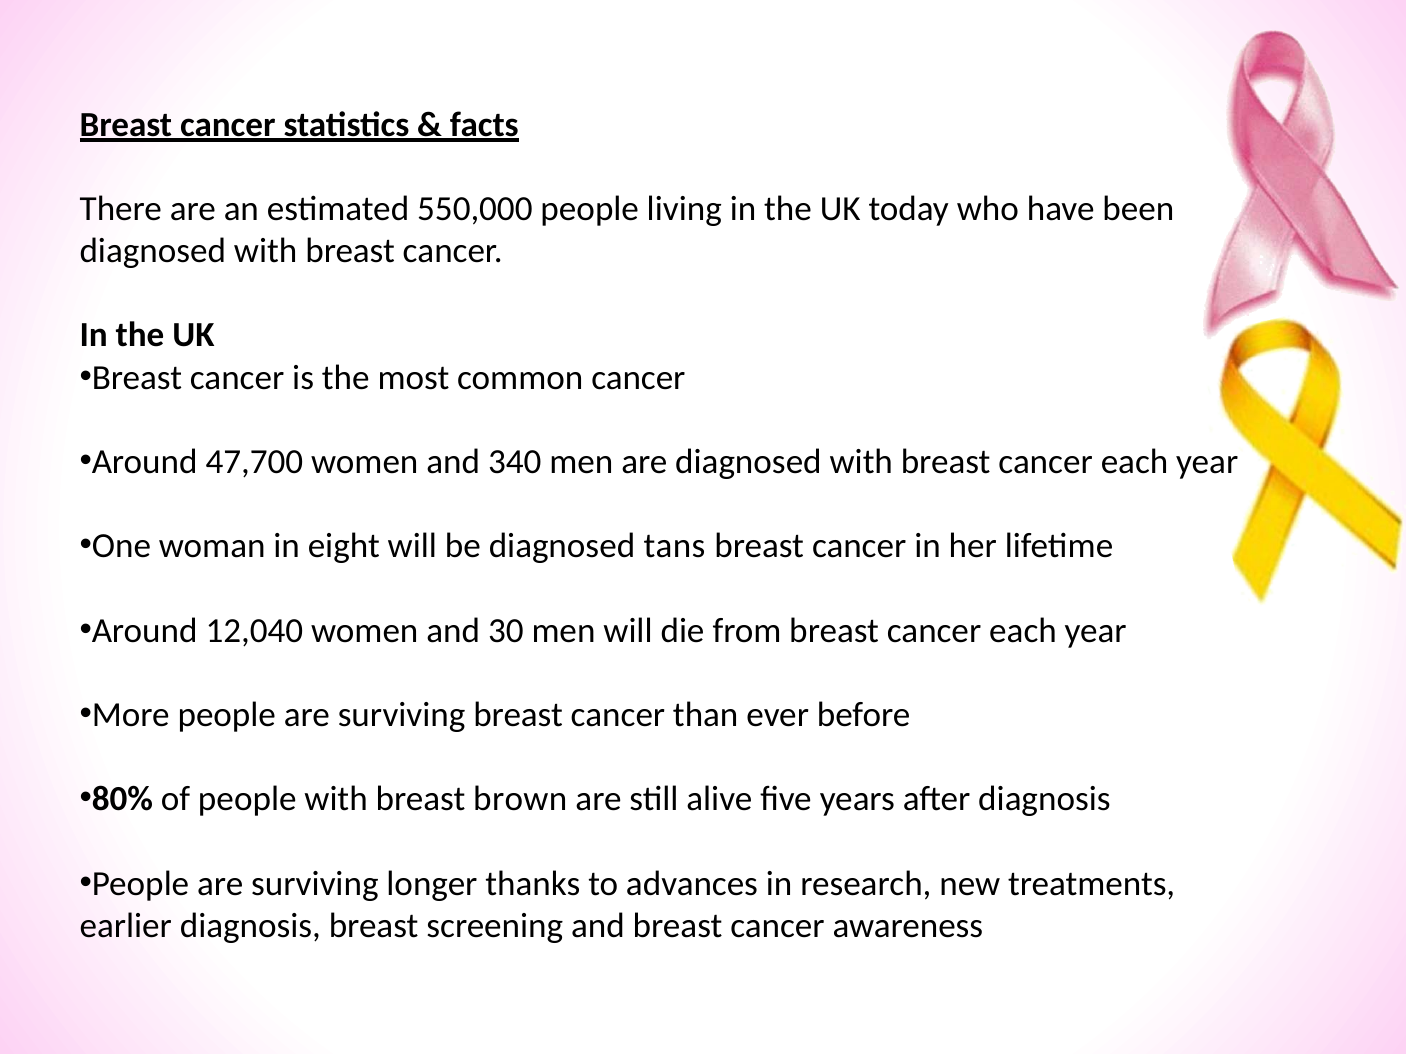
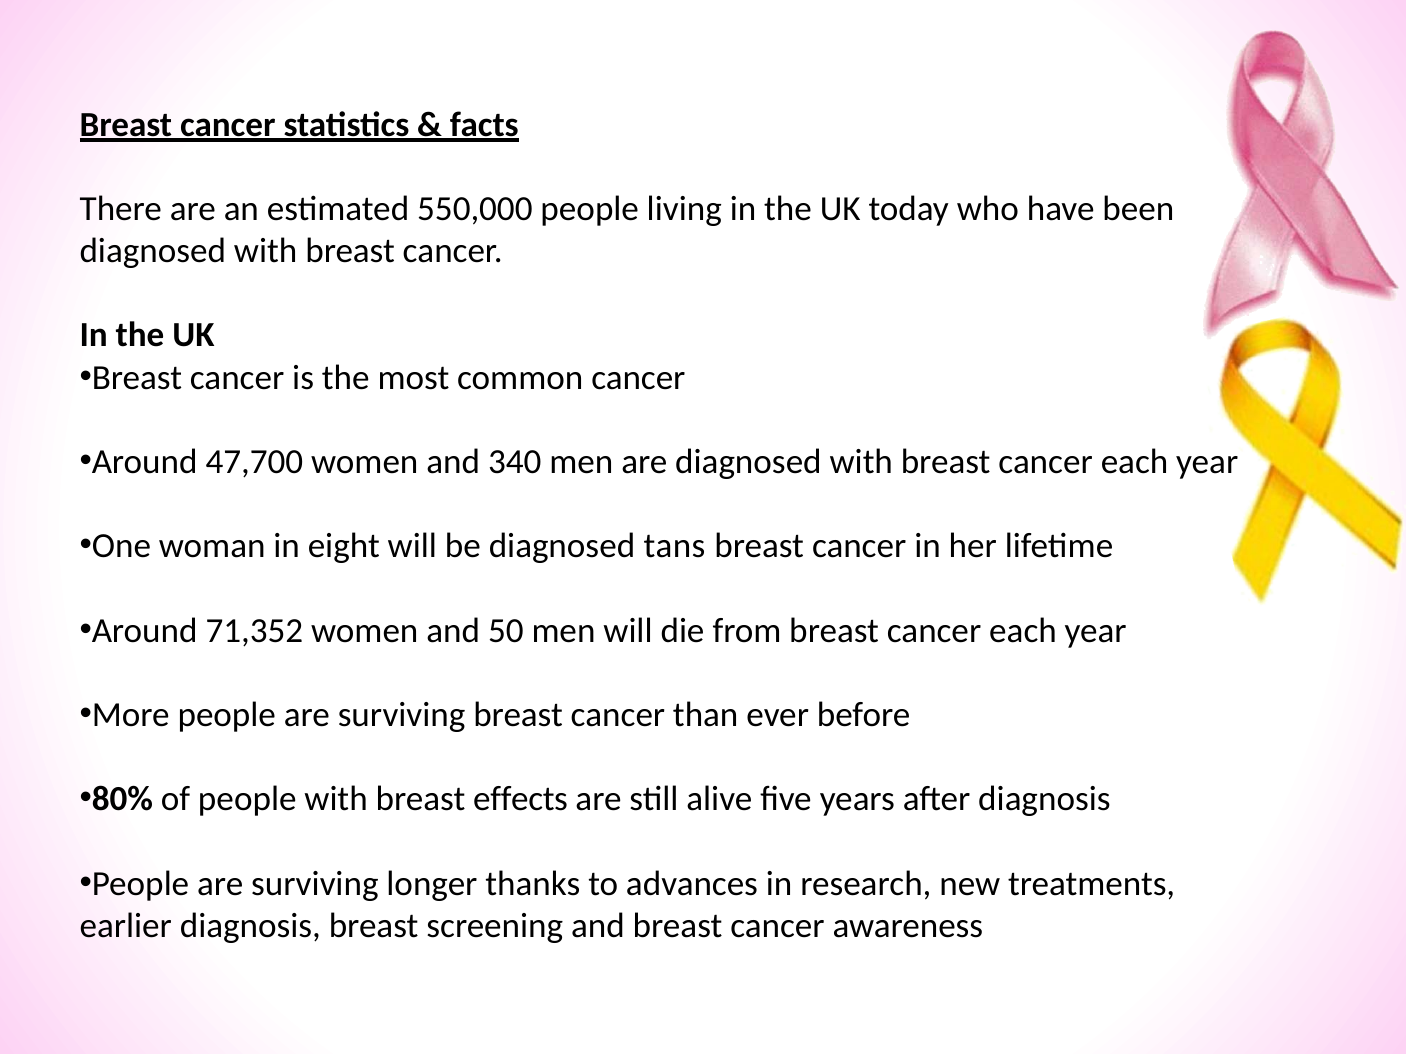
12,040: 12,040 -> 71,352 (254, 631)
30: 30 -> 50 (506, 631)
brown: brown -> effects (521, 800)
